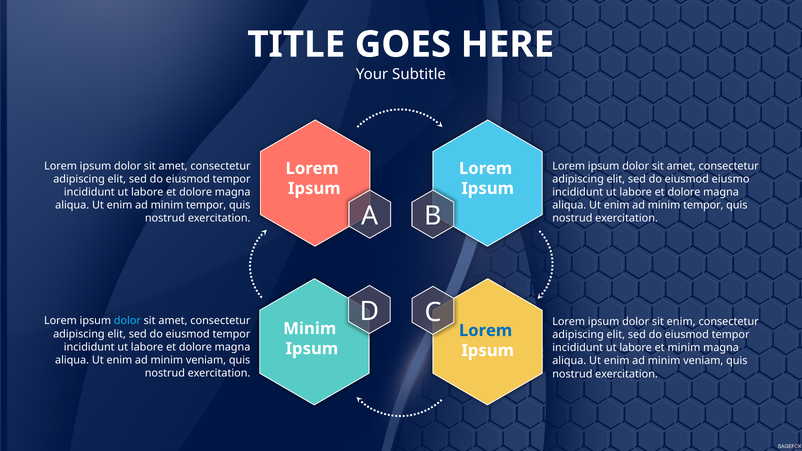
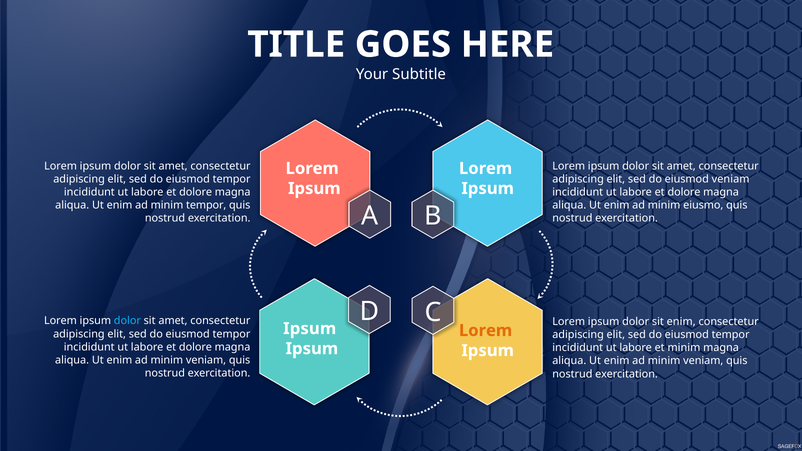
eiusmod eiusmo: eiusmo -> veniam (731, 179)
tempor: tempor -> eiusmo (703, 205)
Minim: Minim -> Ipsum (310, 329)
Lorem colour: blue -> orange (486, 331)
